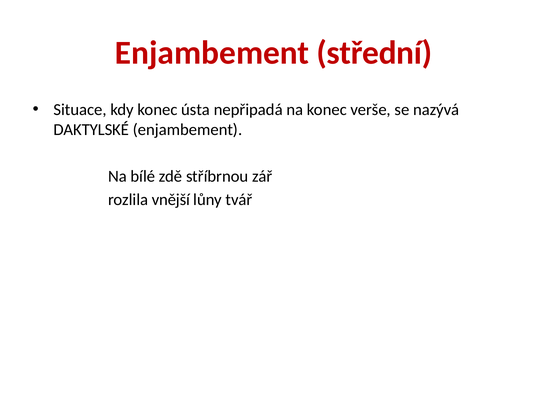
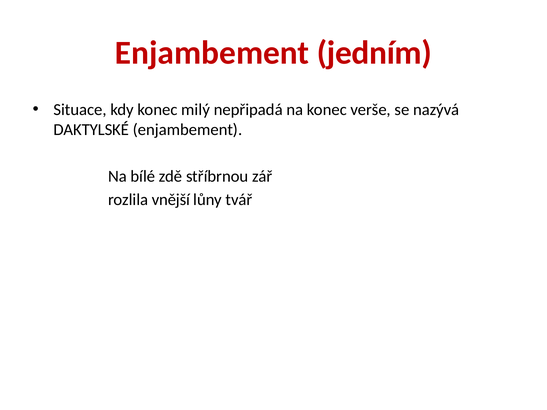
střední: střední -> jedním (374, 53)
ústa: ústa -> milý (196, 110)
